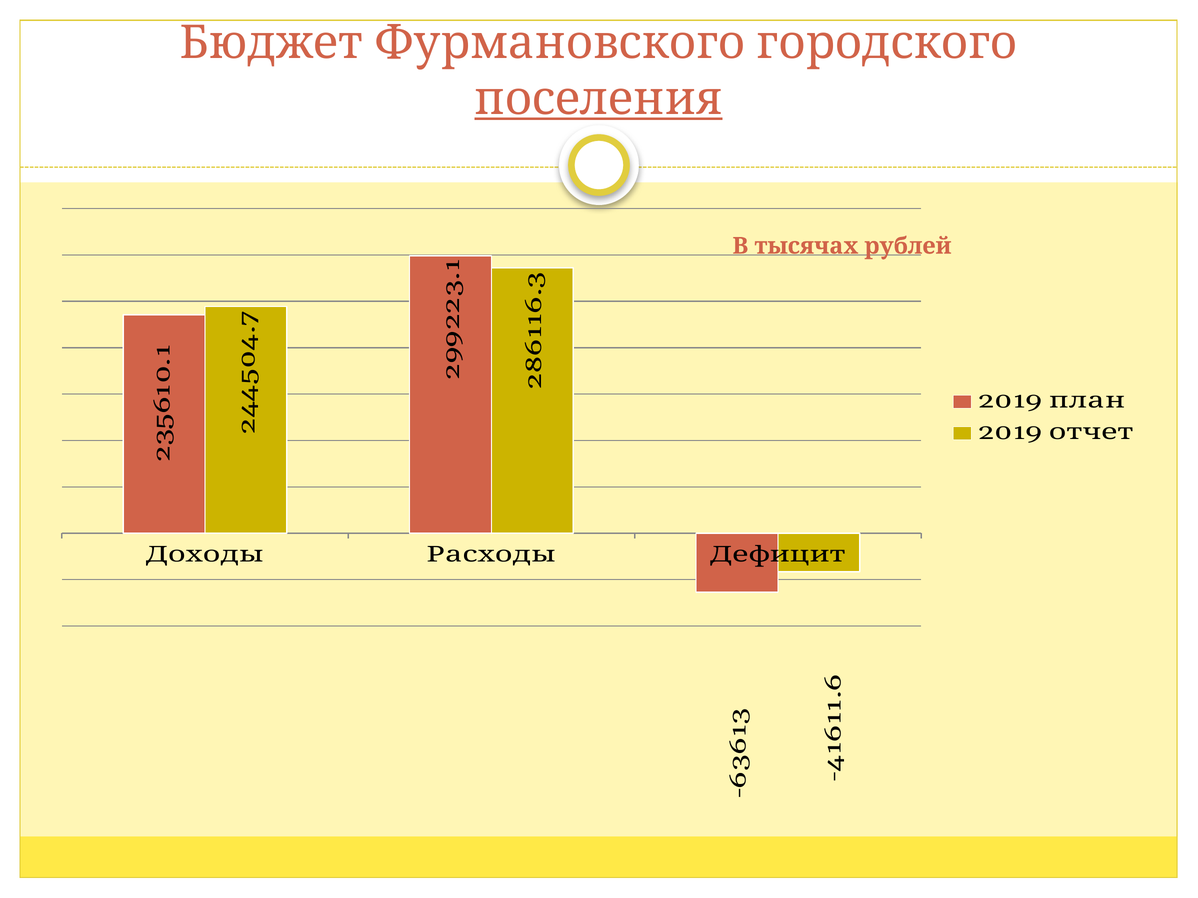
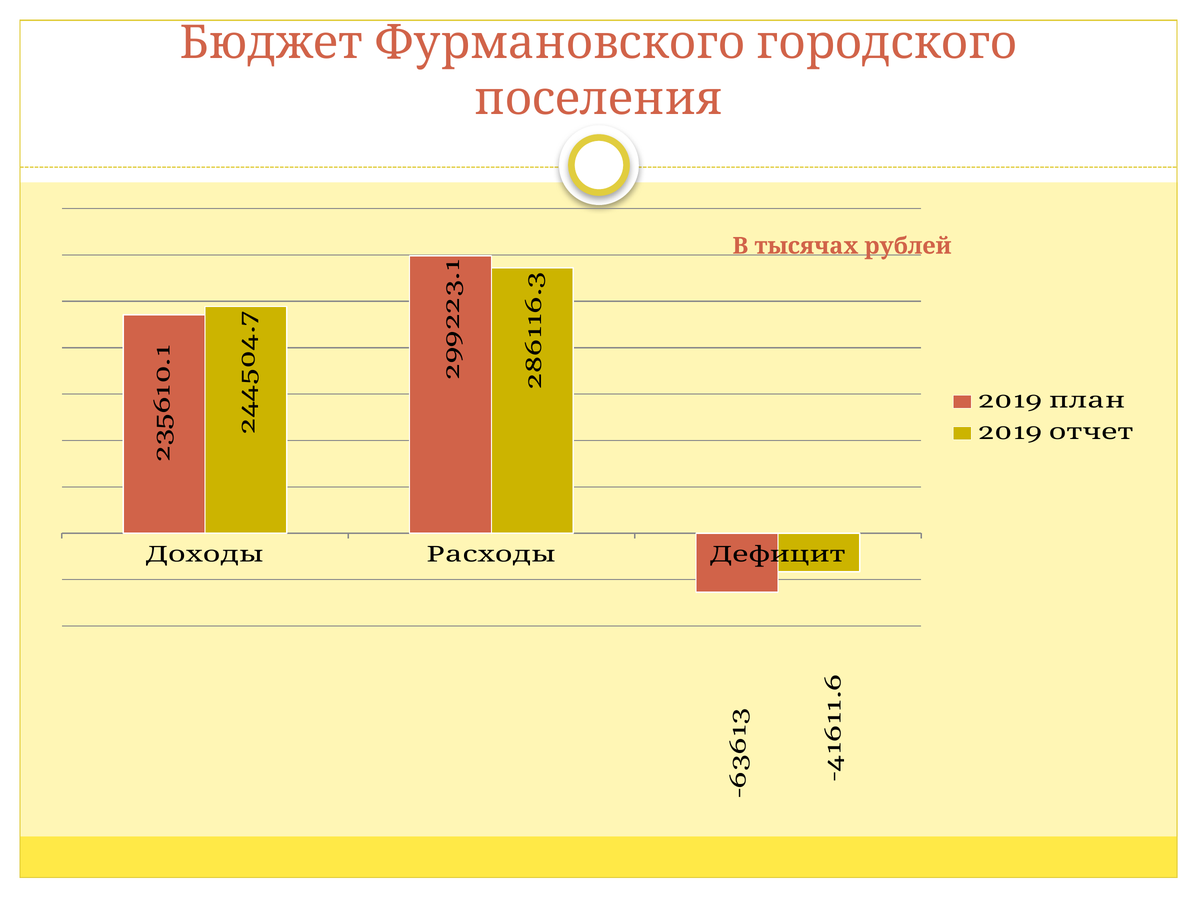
поселения underline: present -> none (599, 99)
